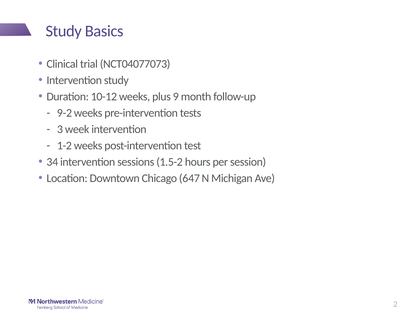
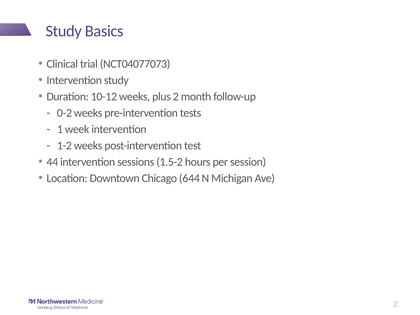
plus 9: 9 -> 2 (176, 97)
9-2: 9-2 -> 0-2 (64, 113)
3: 3 -> 1 (60, 129)
34: 34 -> 44 (52, 162)
647: 647 -> 644 (189, 178)
